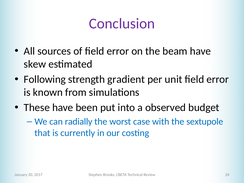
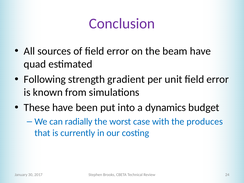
skew: skew -> quad (35, 64)
observed: observed -> dynamics (166, 108)
sextupole: sextupole -> produces (205, 122)
